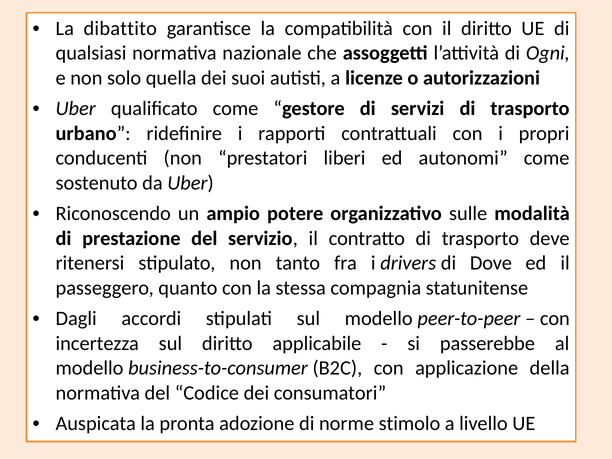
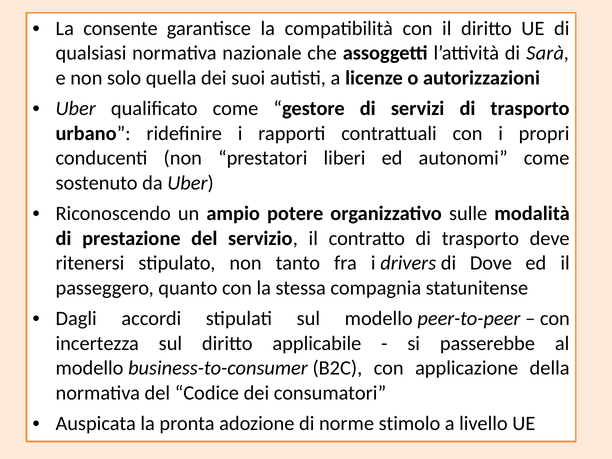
dibattito: dibattito -> consente (120, 28)
Ogni: Ogni -> Sarà (548, 53)
